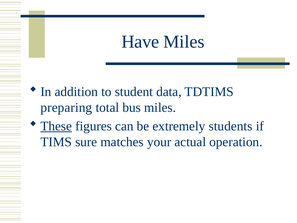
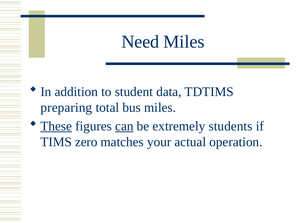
Have: Have -> Need (140, 42)
can underline: none -> present (124, 126)
sure: sure -> zero (86, 142)
